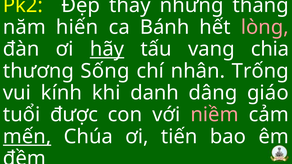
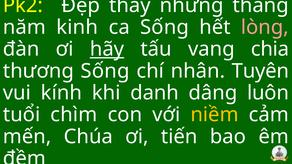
hiến: hiến -> kinh (77, 27)
ca Bánh: Bánh -> Sống (165, 27)
Trống: Trống -> Tuyên (260, 71)
giáo: giáo -> luôn (268, 93)
được: được -> chìm (74, 115)
niềm colour: pink -> yellow (215, 115)
mến underline: present -> none (27, 137)
